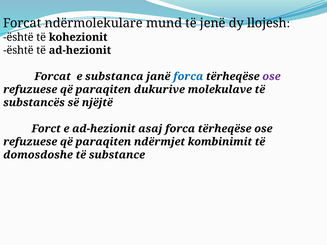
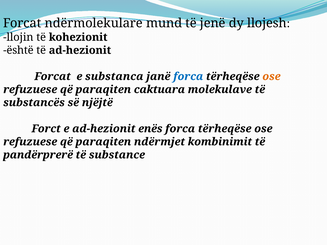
është: është -> llojin (18, 37)
ose colour: purple -> orange (271, 76)
dukurive: dukurive -> caktuara (159, 90)
asaj: asaj -> enës (150, 129)
domosdoshe: domosdoshe -> pandërprerë (38, 155)
